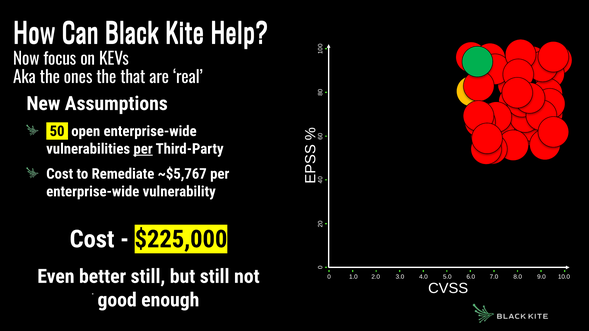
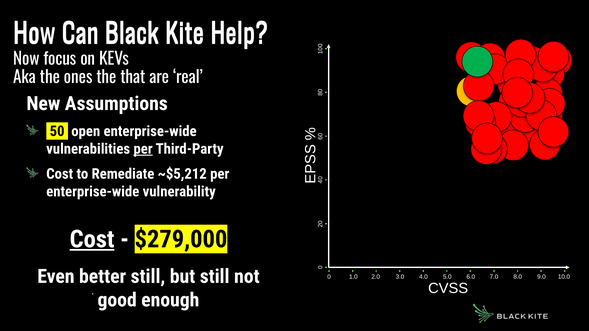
~$5,767: ~$5,767 -> ~$5,212 (182, 174)
Cost underline: none -> present (92, 239)
$225,000: $225,000 -> $279,000 (181, 239)
